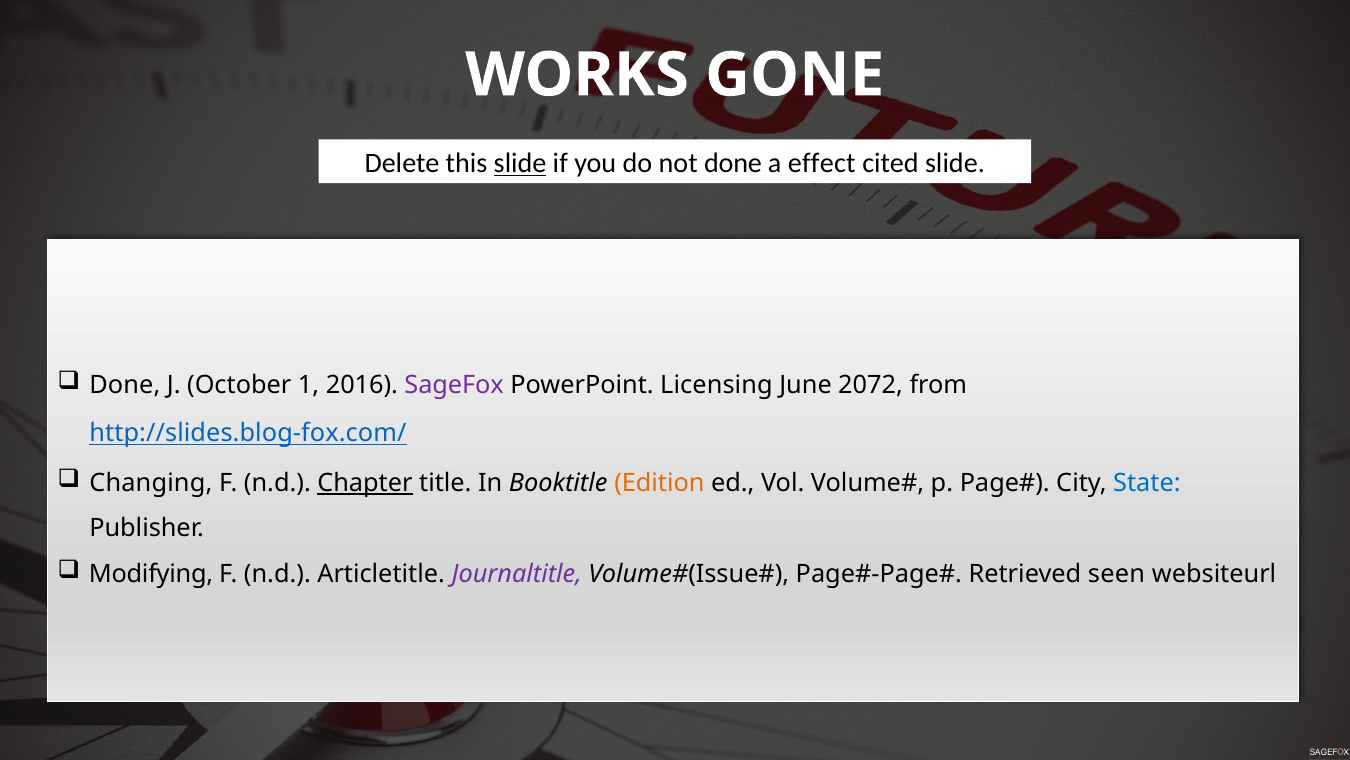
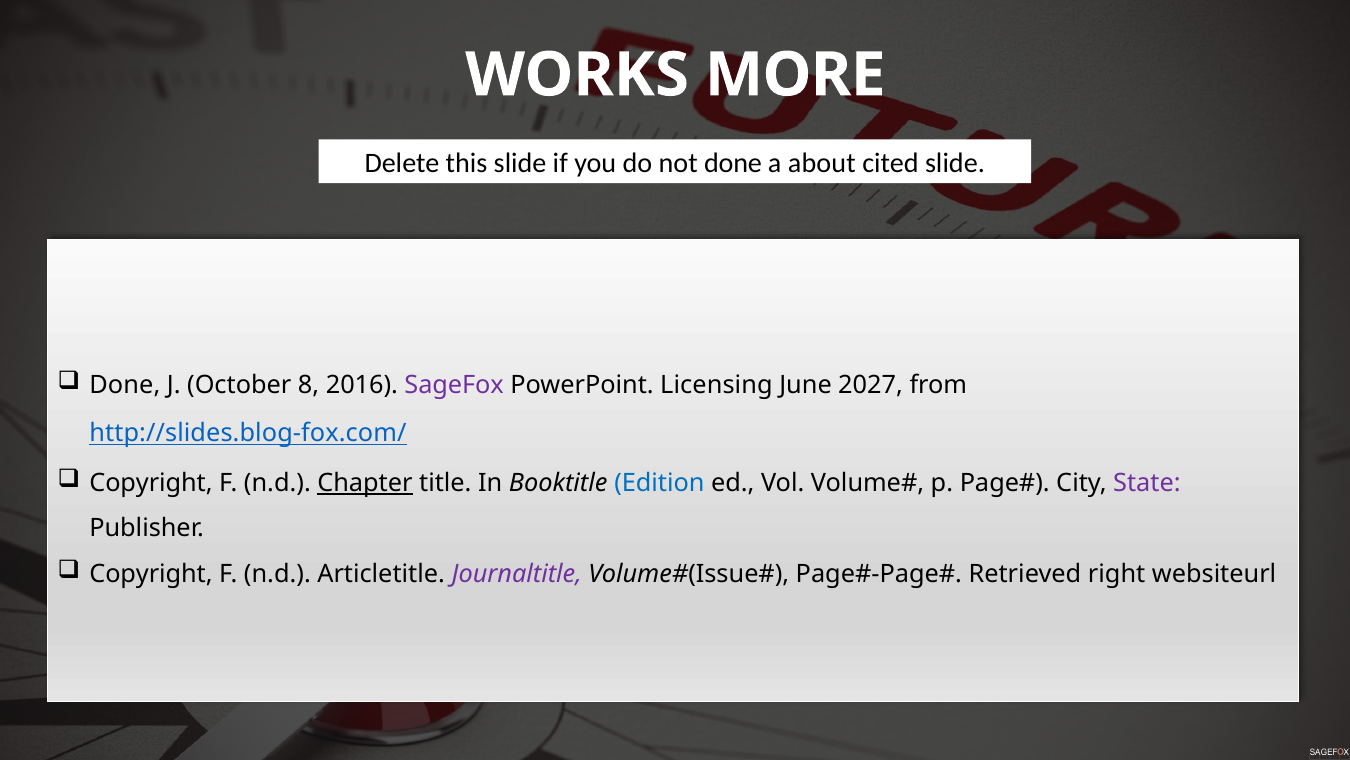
GONE: GONE -> MORE (795, 75)
slide underline: present -> none (520, 163)
effect: effect -> about (822, 163)
1: 1 -> 8 (309, 385)
2072: 2072 -> 2027 (871, 385)
Changing: Changing -> Copyright (151, 483)
Edition colour: orange -> blue (659, 483)
State colour: blue -> purple (1147, 483)
Modifying: Modifying -> Copyright (151, 574)
seen: seen -> right (1117, 574)
